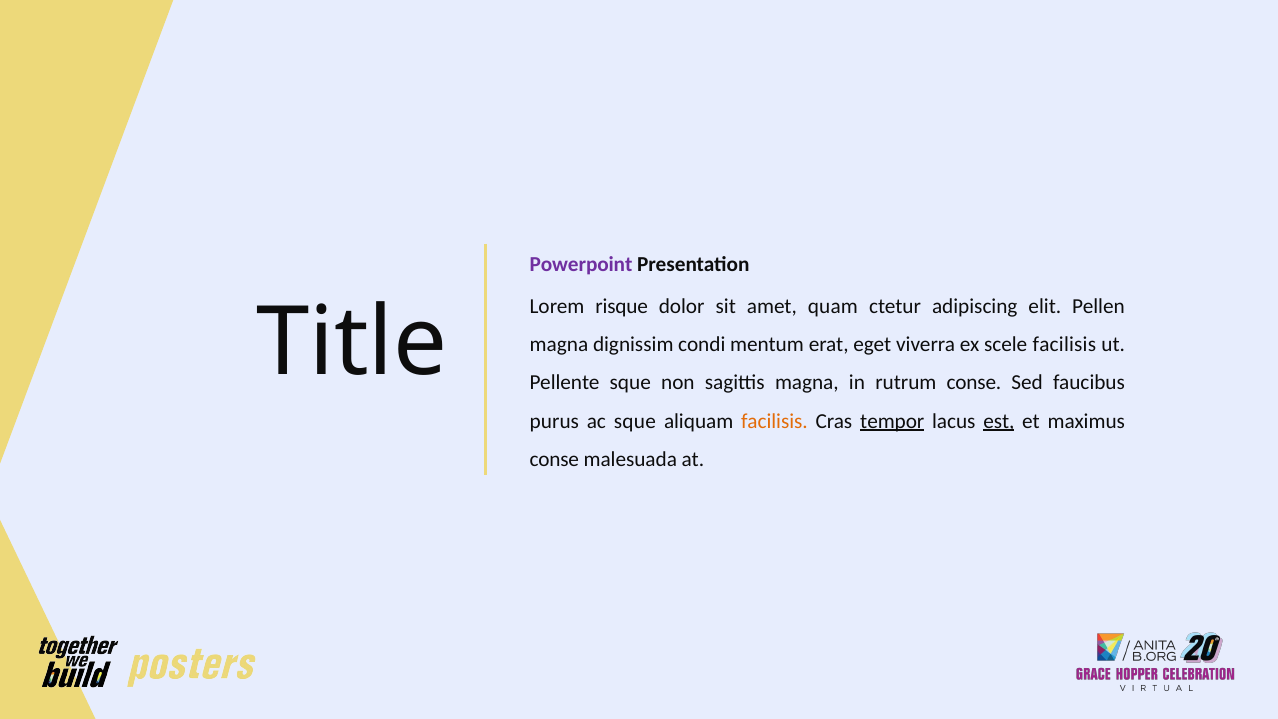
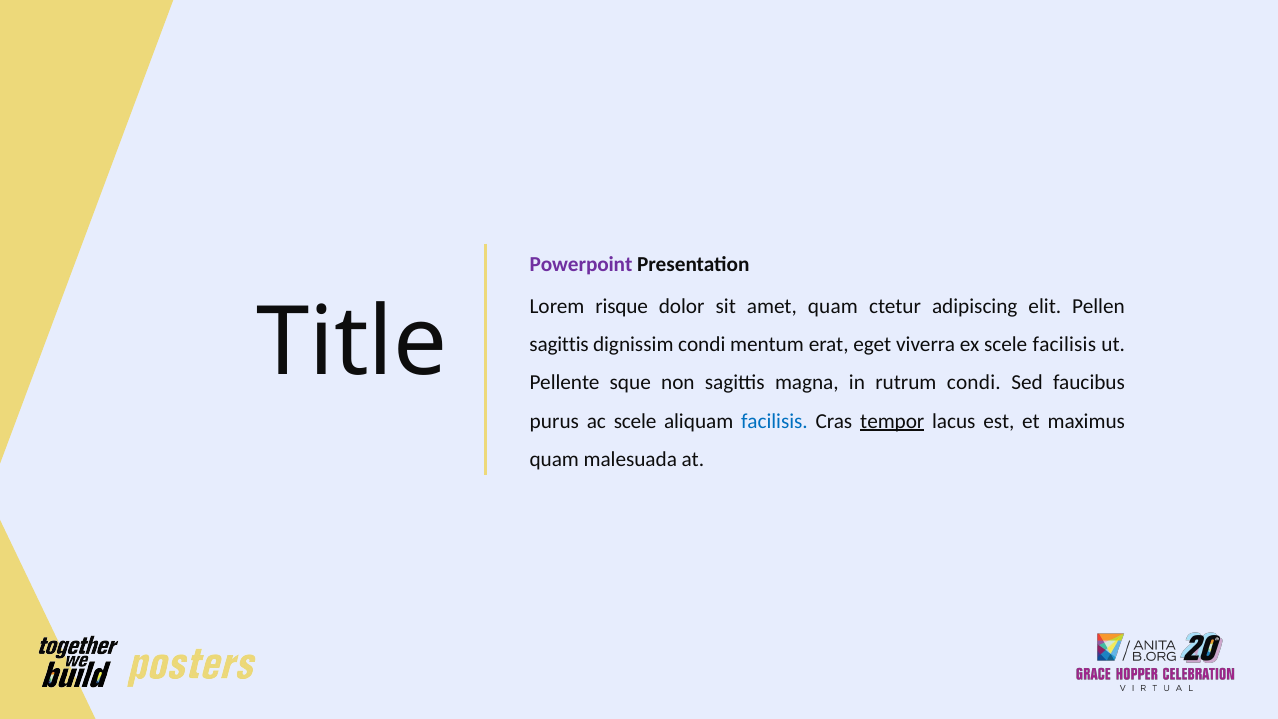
magna: magna -> sagittis (559, 344)
rutrum conse: conse -> condi (974, 383)
ac sque: sque -> scele (635, 421)
facilisis colour: orange -> blue (774, 421)
est underline: present -> none (999, 421)
conse: conse -> quam (554, 459)
